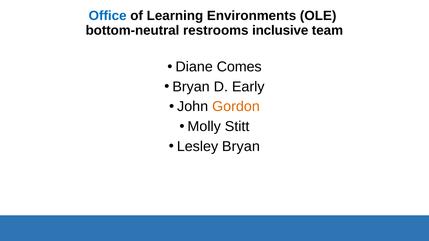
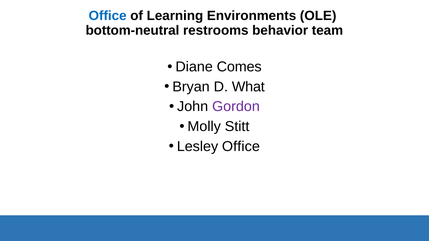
inclusive: inclusive -> behavior (280, 30)
Early: Early -> What (248, 87)
Gordon colour: orange -> purple (236, 107)
Lesley Bryan: Bryan -> Office (241, 147)
